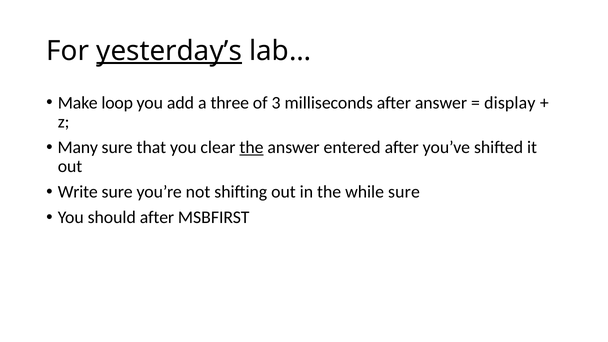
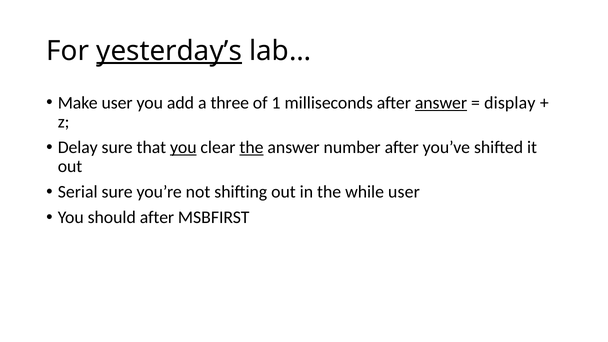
Make loop: loop -> user (117, 103)
3: 3 -> 1 (276, 103)
answer underline: none -> present (441, 103)
Many: Many -> Delay (78, 147)
you underline: none -> present (183, 147)
entered: entered -> number (352, 147)
Write: Write -> Serial (78, 192)
while sure: sure -> user (404, 192)
